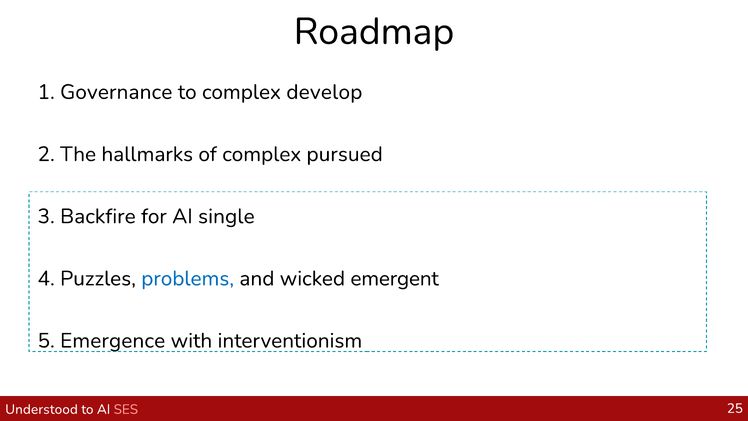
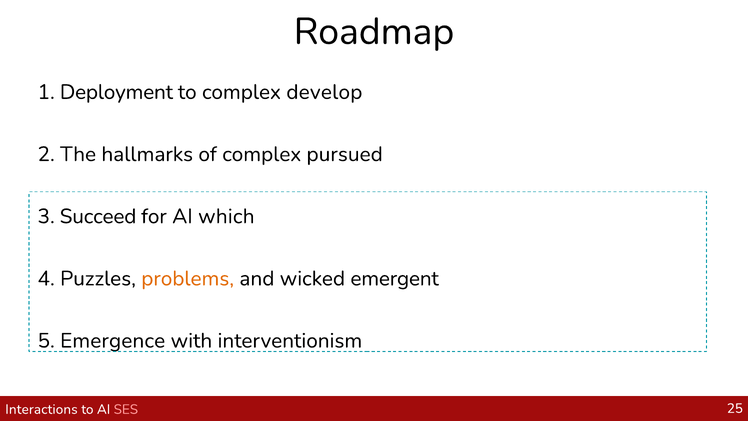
Governance: Governance -> Deployment (116, 92)
Backfire: Backfire -> Succeed (98, 216)
single: single -> which (226, 216)
problems colour: blue -> orange (188, 278)
Understood: Understood -> Interactions (41, 409)
